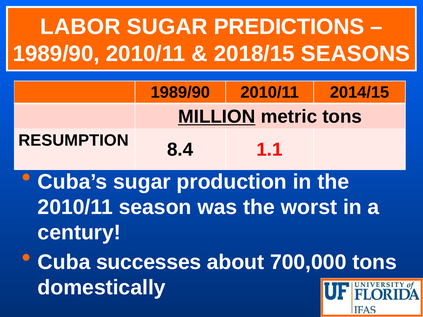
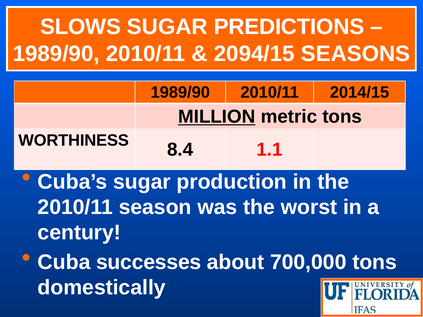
LABOR: LABOR -> SLOWS (81, 27)
2018/15: 2018/15 -> 2094/15 (254, 54)
RESUMPTION: RESUMPTION -> WORTHINESS (74, 141)
